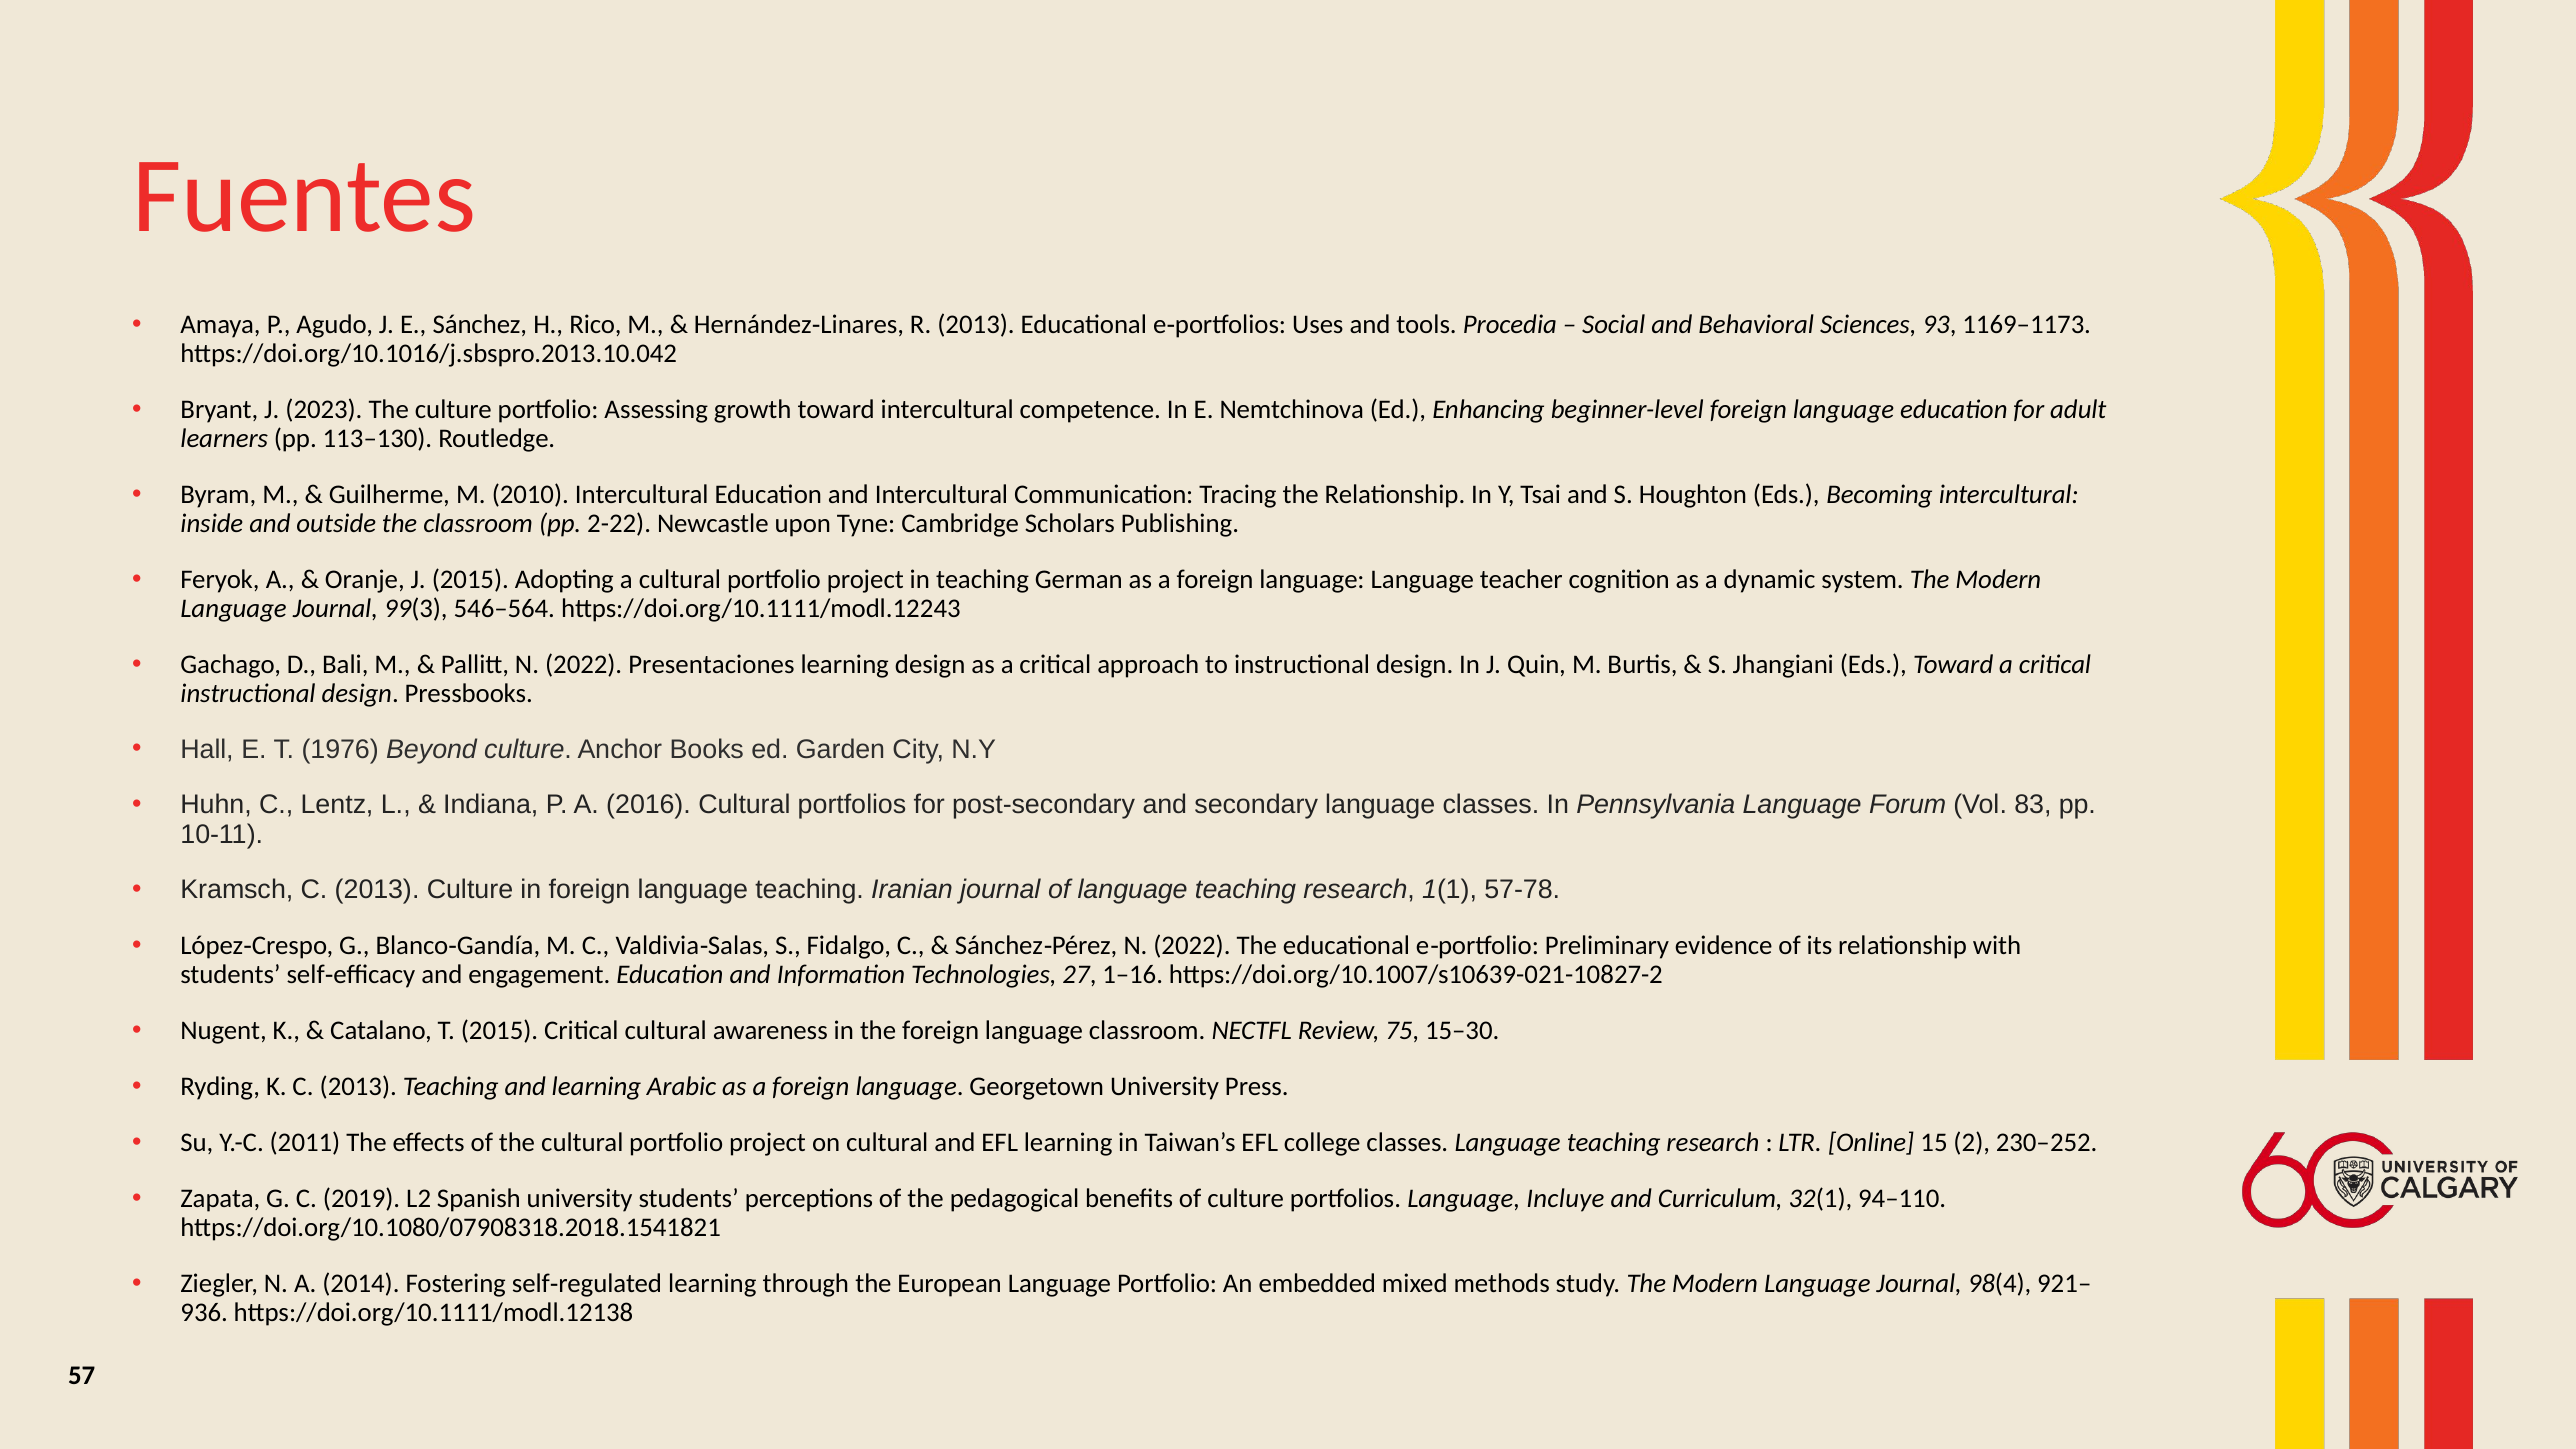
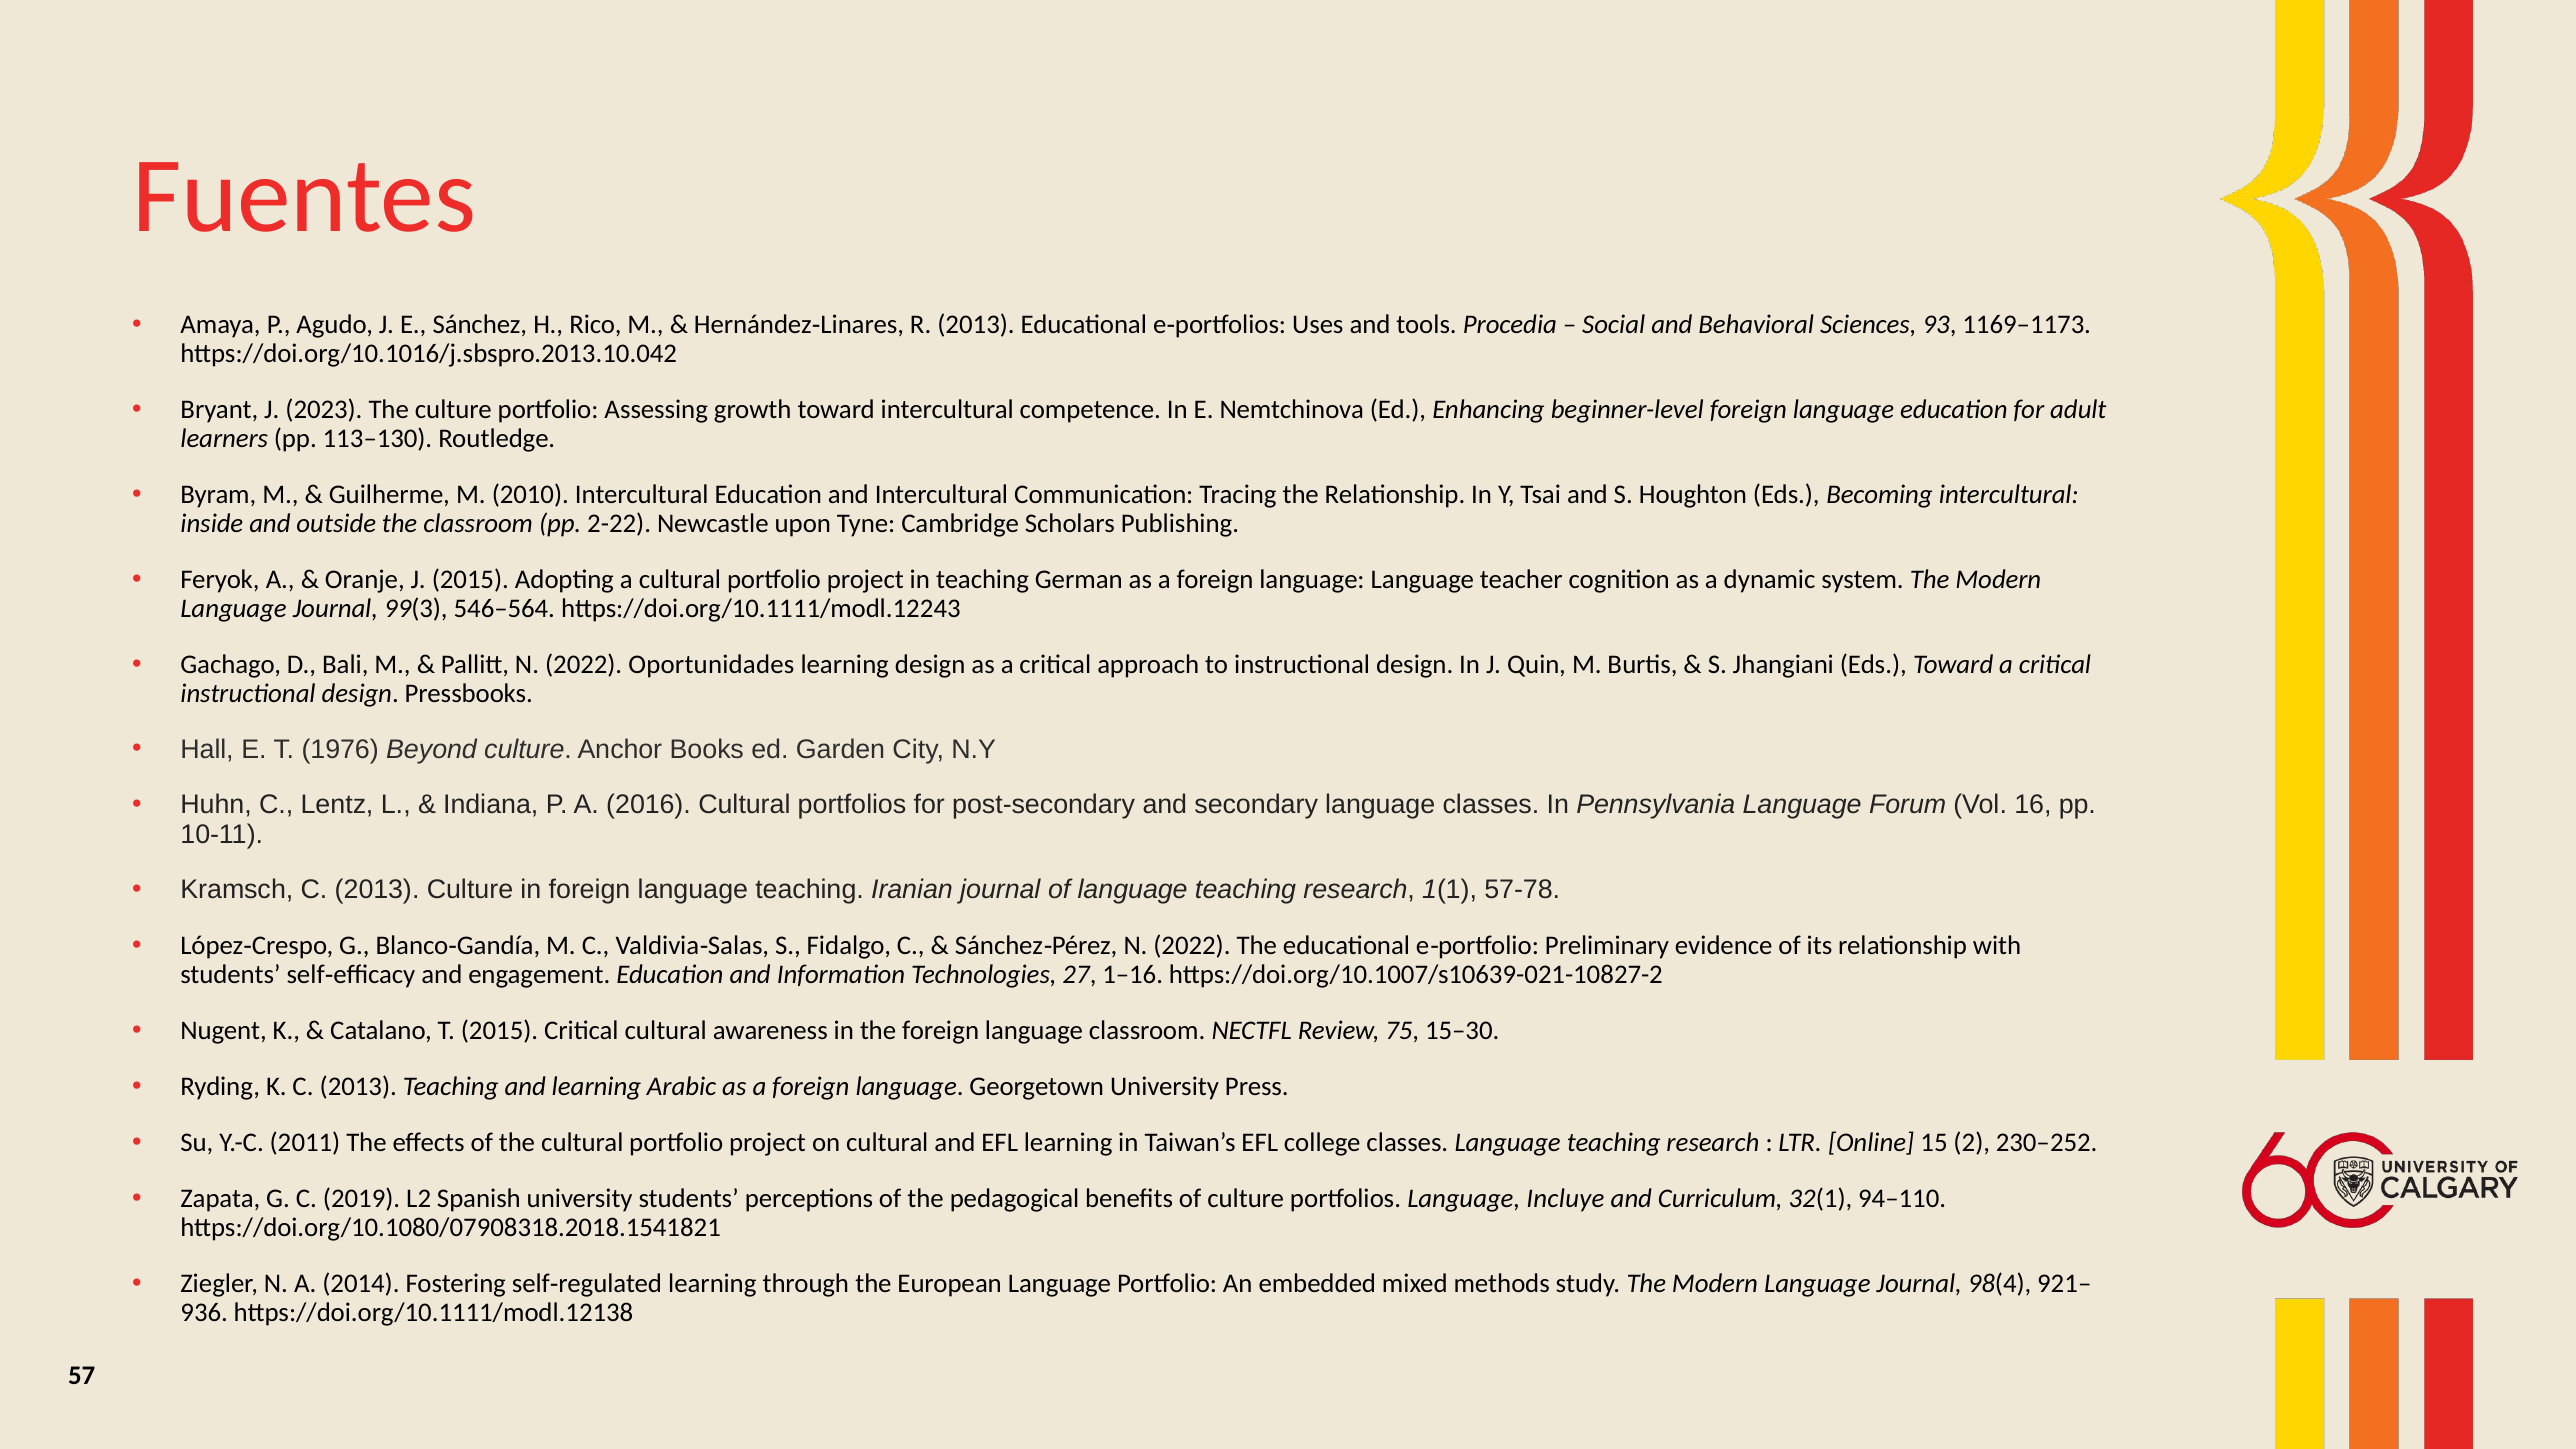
Presentaciones: Presentaciones -> Oportunidades (711, 664)
83: 83 -> 16 (2033, 805)
